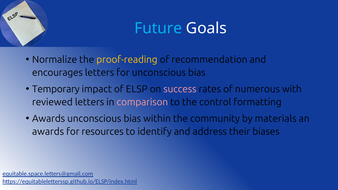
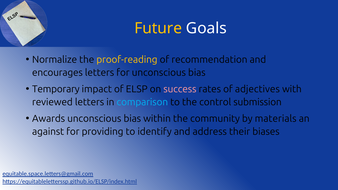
Future colour: light blue -> yellow (158, 28)
numerous: numerous -> adjectives (257, 89)
comparison colour: pink -> light blue (142, 102)
formatting: formatting -> submission (258, 102)
awards: awards -> against (48, 132)
resources: resources -> providing (103, 132)
